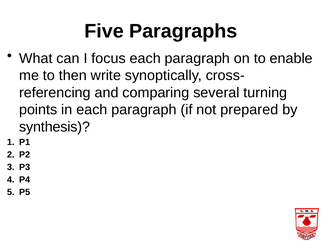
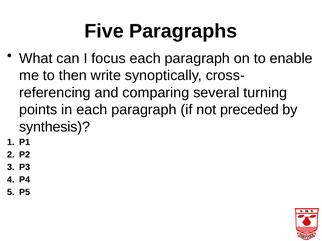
prepared: prepared -> preceded (249, 110)
